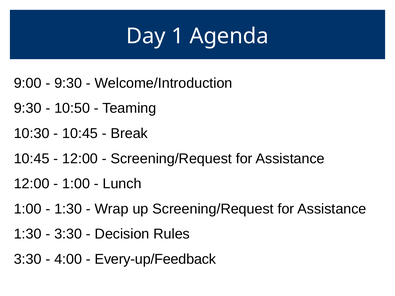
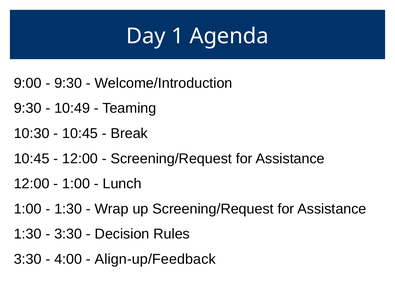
10:50: 10:50 -> 10:49 (72, 108)
Every-up/Feedback: Every-up/Feedback -> Align-up/Feedback (155, 259)
